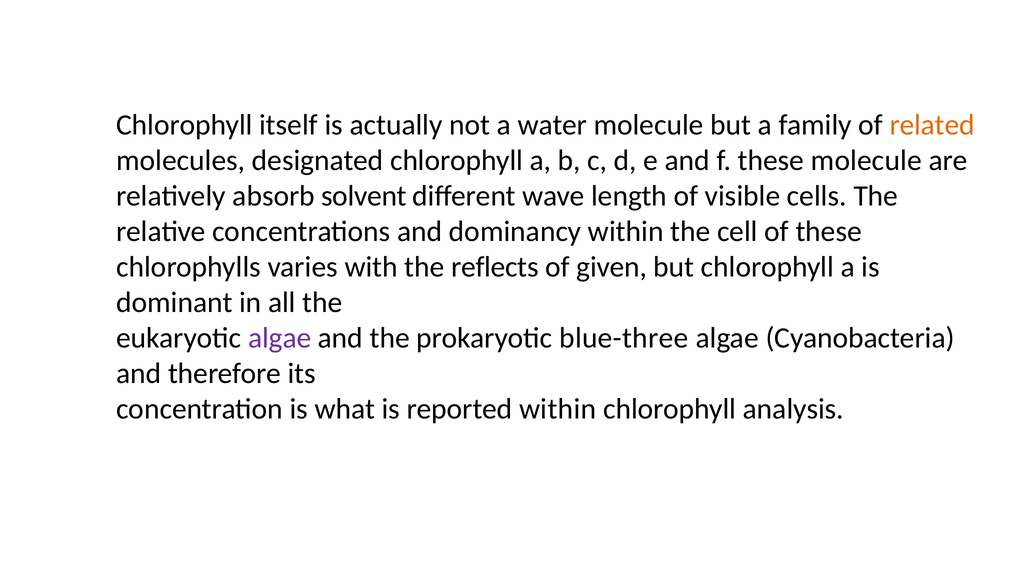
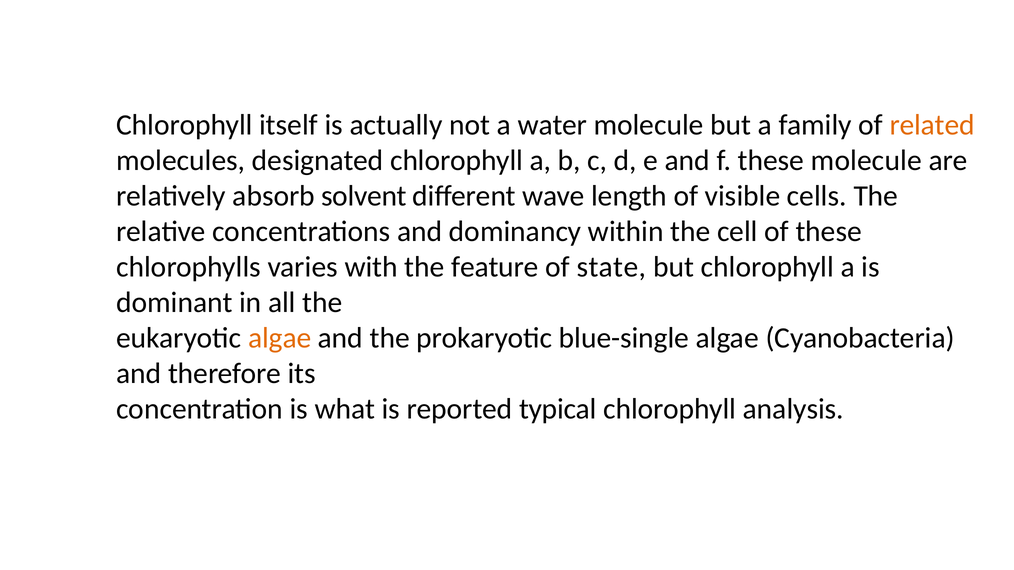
reflects: reflects -> feature (495, 267)
given: given -> state (611, 267)
algae colour: purple -> orange (280, 338)
blue-three: blue-three -> blue-single (624, 338)
reported within: within -> typical (558, 409)
